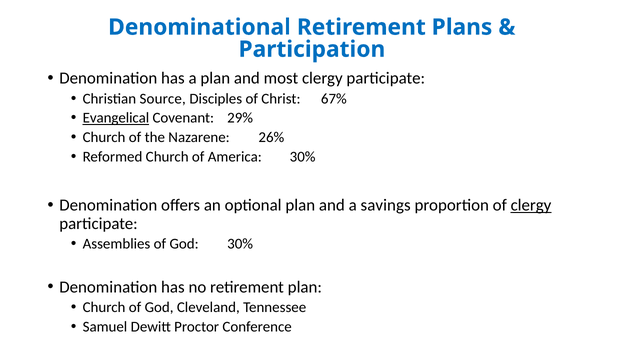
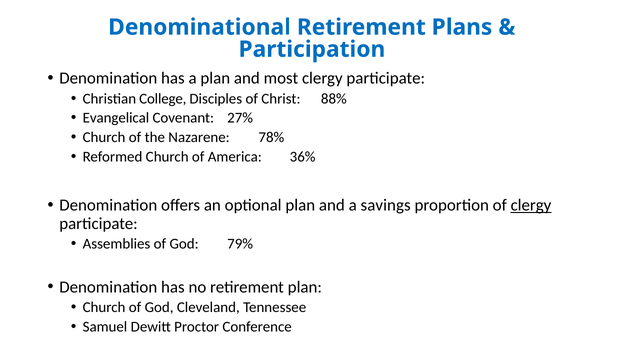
Source: Source -> College (163, 99)
67%: 67% -> 88% (334, 99)
Evangelical underline: present -> none (116, 118)
29%: 29% -> 27% (240, 118)
26%: 26% -> 78% (271, 137)
America 30%: 30% -> 36% (303, 157)
God 30%: 30% -> 79% (240, 244)
